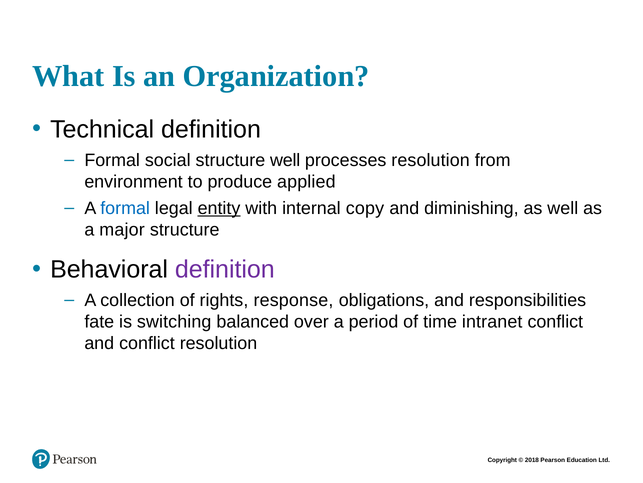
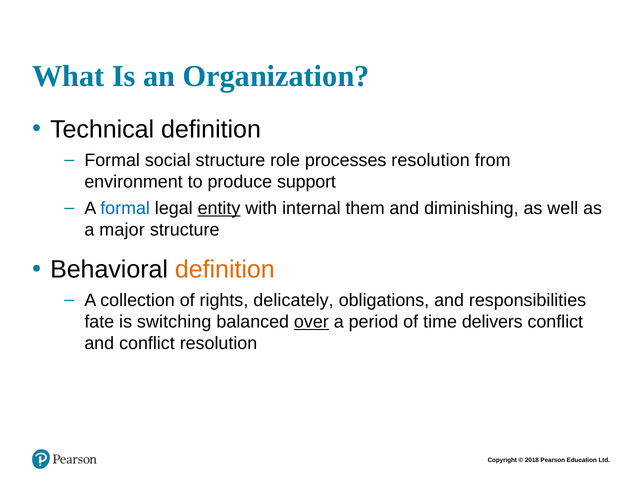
structure well: well -> role (285, 160)
applied: applied -> support (307, 181)
copy: copy -> them (365, 208)
definition colour: purple -> orange (225, 269)
response: response -> delicately (293, 300)
over underline: none -> present (311, 321)
intranet: intranet -> delivers (492, 321)
